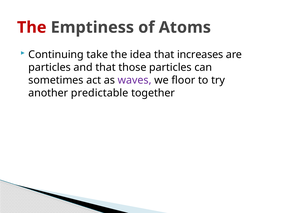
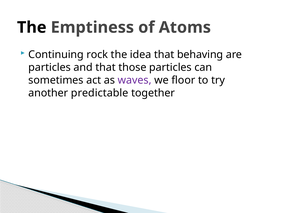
The colour: red -> black (32, 27)
take: take -> rock (97, 55)
increases: increases -> behaving (200, 55)
